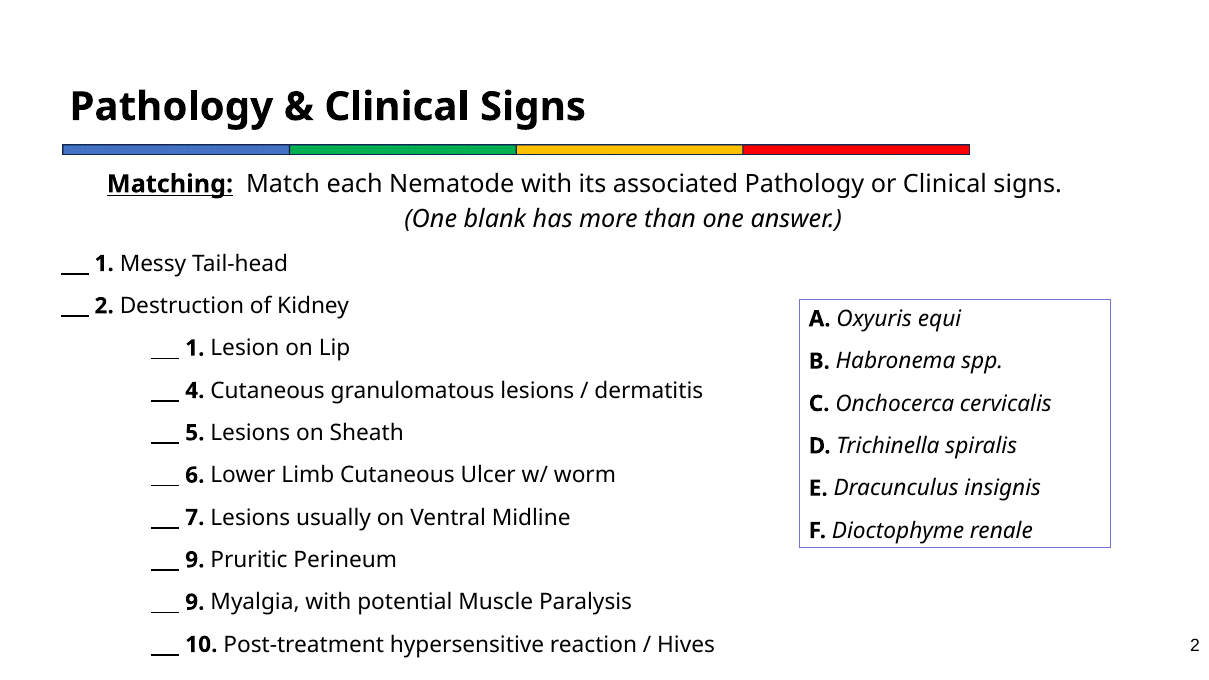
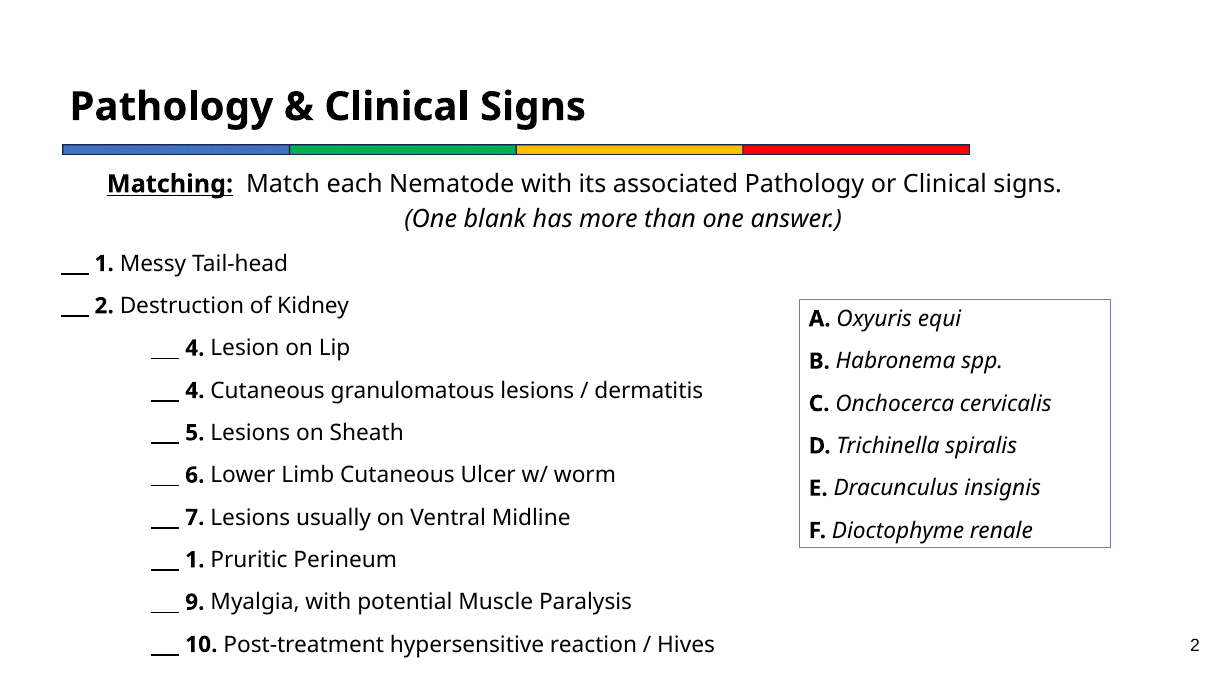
1: 1 -> 4 (195, 348)
9: 9 -> 1 (195, 560)
